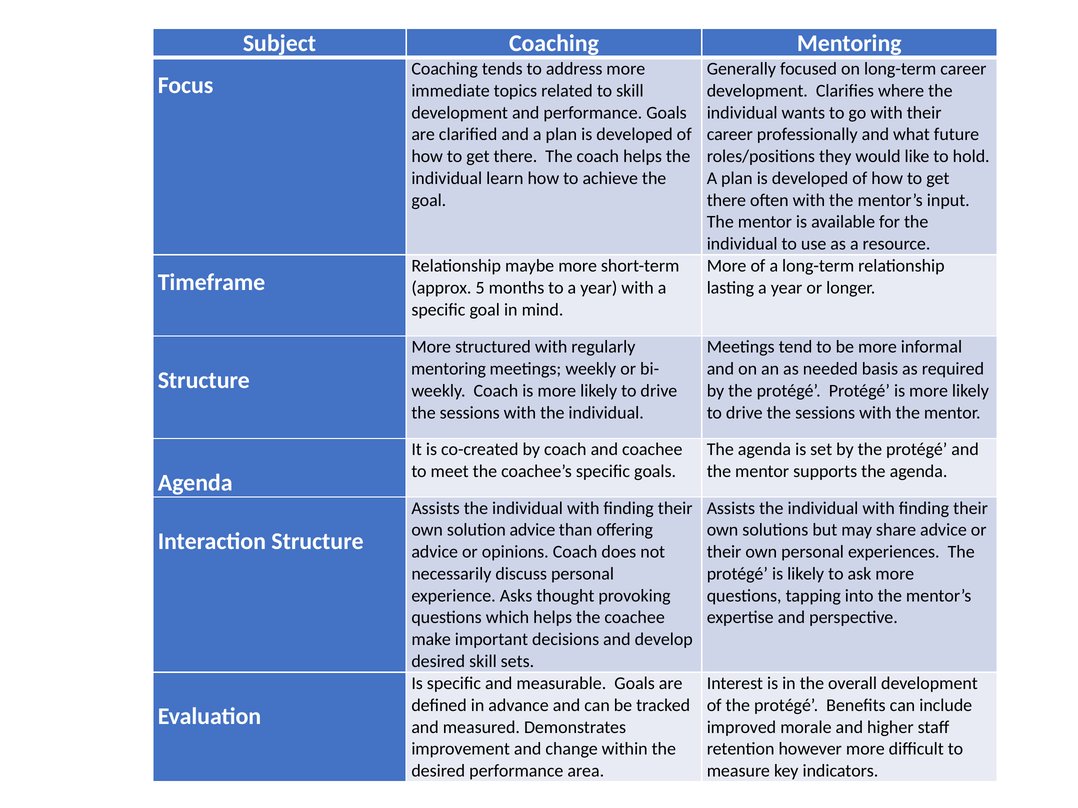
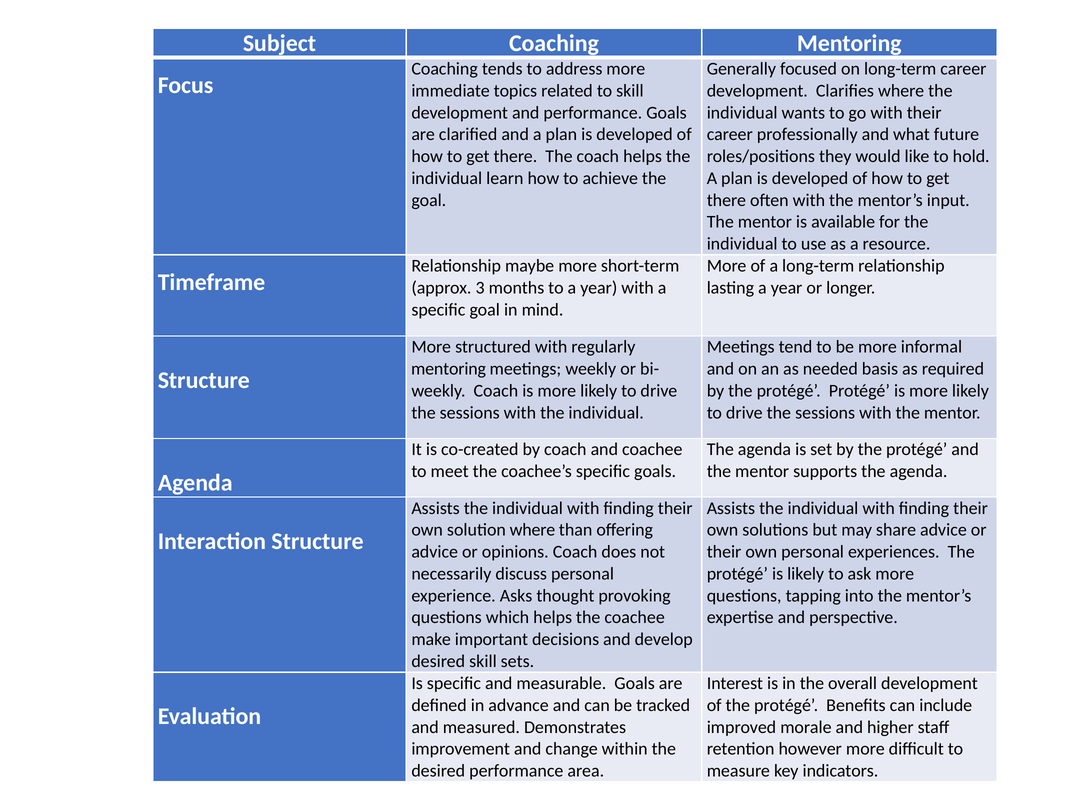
5: 5 -> 3 (480, 288)
solution advice: advice -> where (532, 530)
